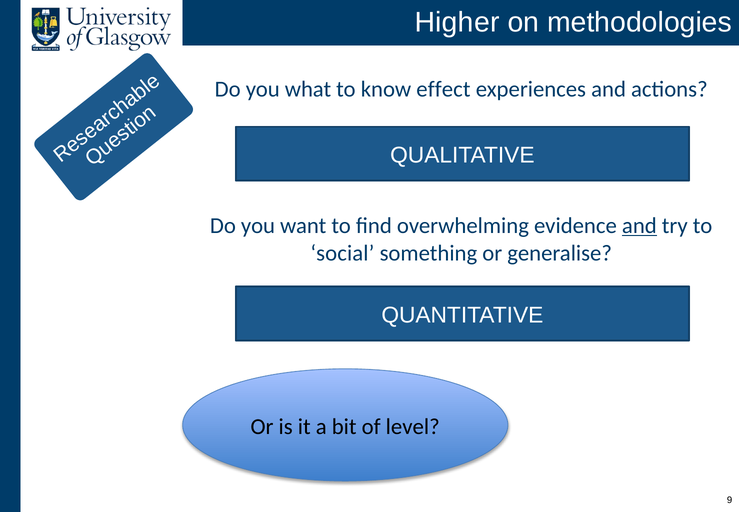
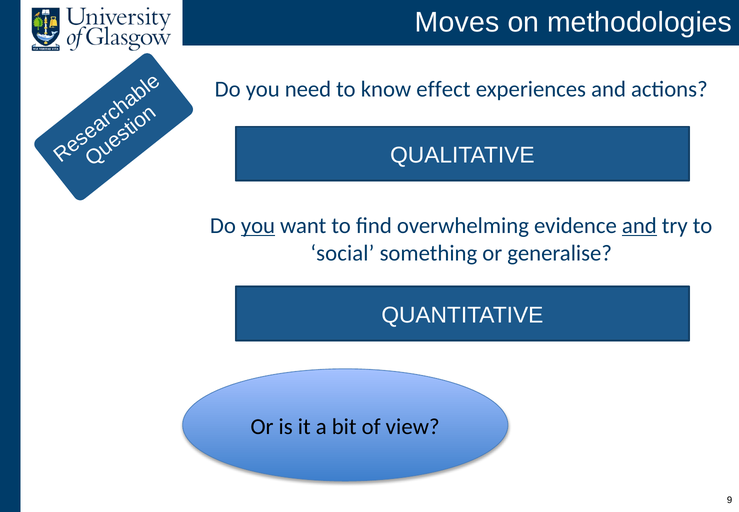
Higher: Higher -> Moves (457, 23)
what: what -> need (308, 89)
you underline: none -> present (258, 226)
level: level -> view (413, 426)
